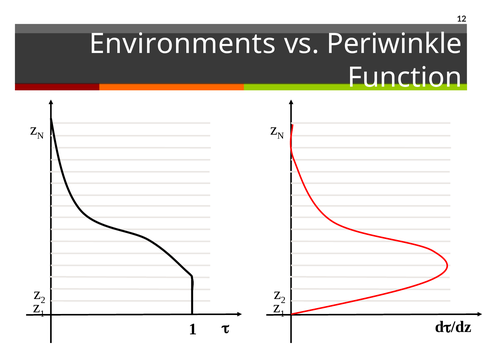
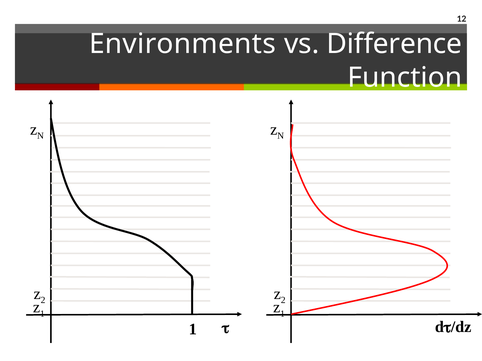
Periwinkle: Periwinkle -> Difference (394, 44)
